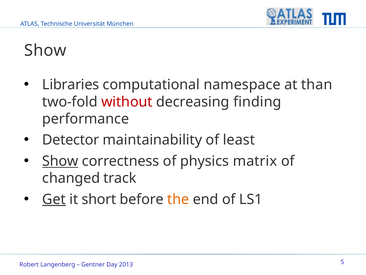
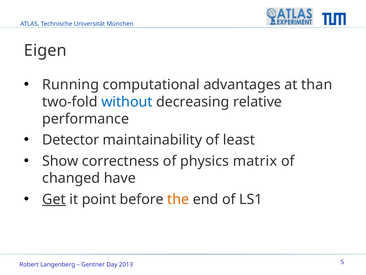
Show: Show -> Eigen (45, 50)
Libraries: Libraries -> Running (71, 85)
namespace: namespace -> advantages (242, 85)
without colour: red -> blue (127, 102)
finding: finding -> relative (258, 102)
Show underline: present -> none (60, 161)
track: track -> have (120, 178)
short: short -> point (99, 199)
